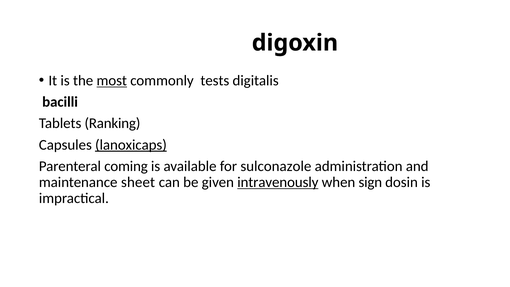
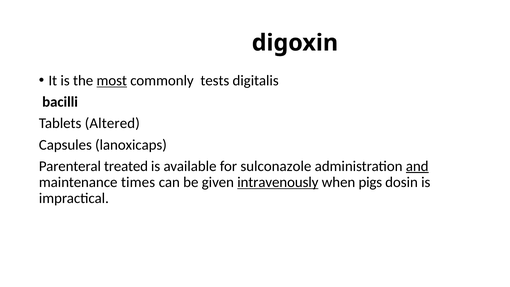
Ranking: Ranking -> Altered (112, 123)
lanoxicaps underline: present -> none (131, 145)
coming: coming -> treated (126, 166)
and underline: none -> present (417, 166)
sheet: sheet -> times (138, 182)
sign: sign -> pigs (370, 182)
